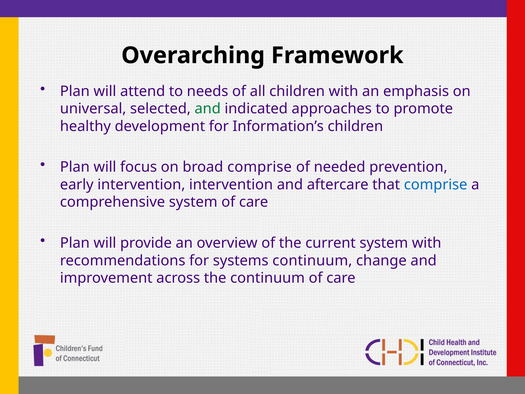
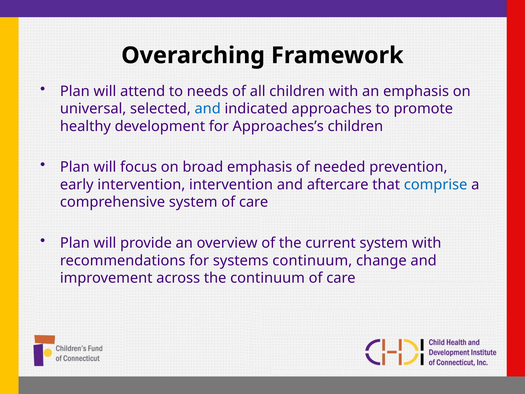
and colour: green -> blue (208, 109)
Information’s: Information’s -> Approaches’s (278, 126)
broad comprise: comprise -> emphasis (260, 167)
